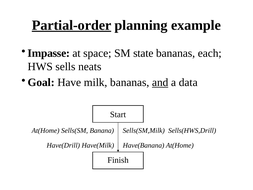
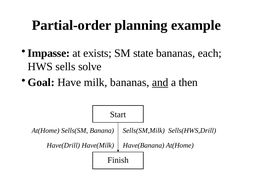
Partial-order underline: present -> none (72, 25)
space: space -> exists (97, 53)
neats: neats -> solve (90, 67)
data: data -> then (188, 82)
